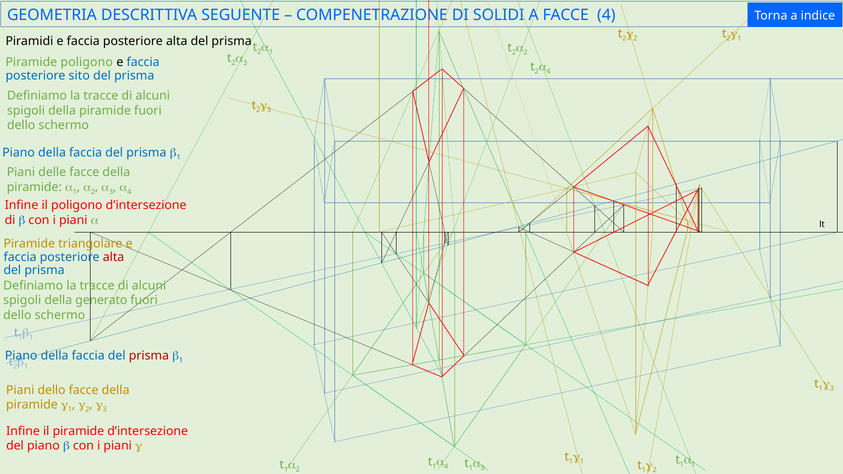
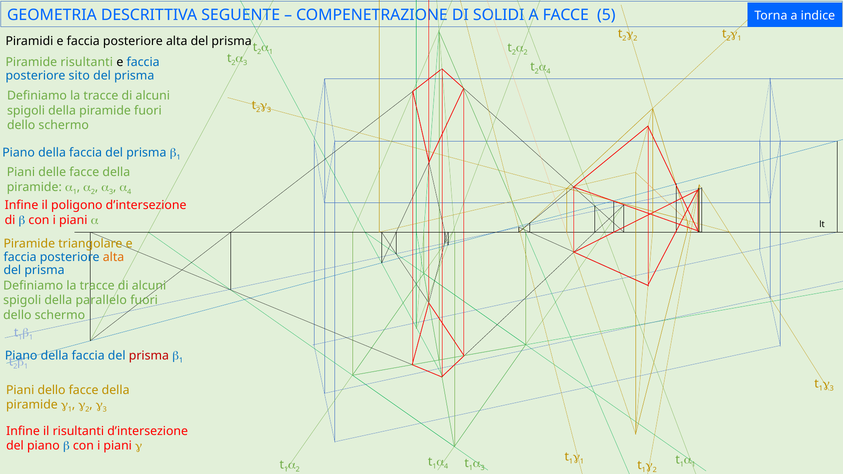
FACCE 4: 4 -> 5 (606, 15)
Piramide poligono: poligono -> risultanti (87, 62)
alta colour: red -> orange (114, 257)
generato: generato -> parallelo (101, 300)
il piramide: piramide -> risultanti (78, 431)
